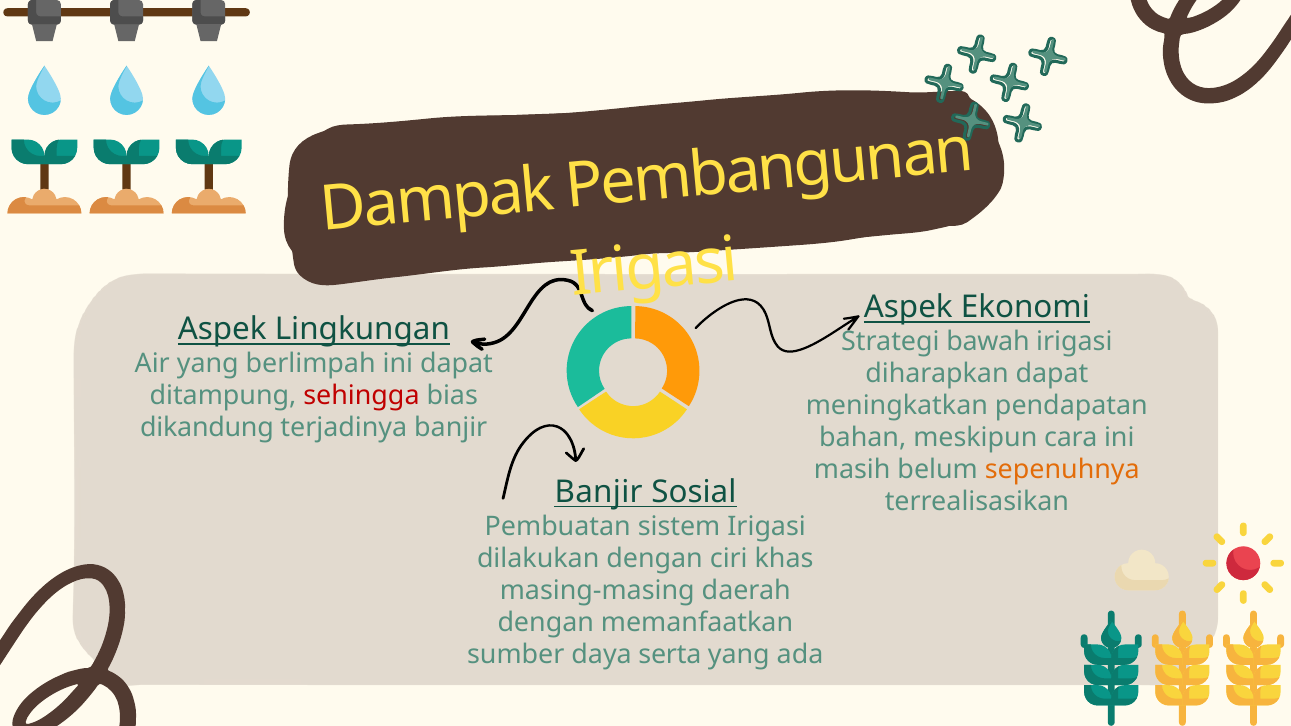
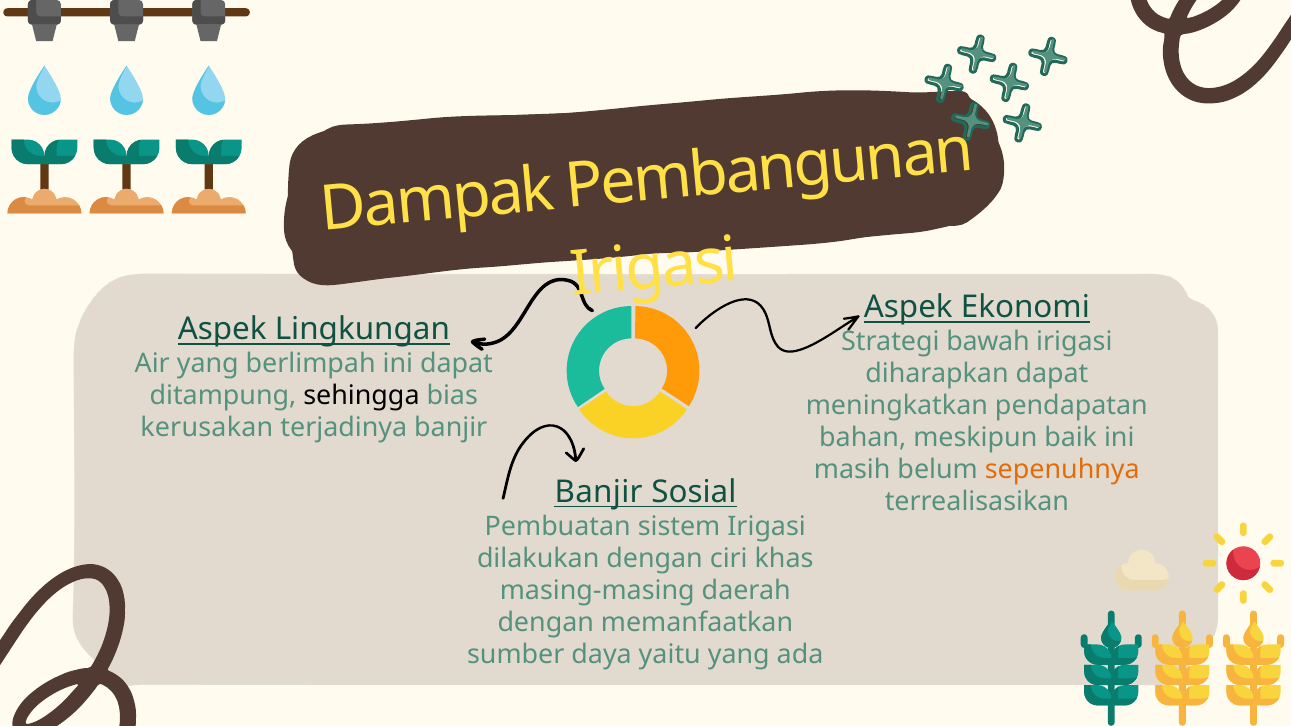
sehingga colour: red -> black (361, 396)
dikandung: dikandung -> kerusakan (207, 428)
cara: cara -> baik (1071, 438)
serta: serta -> yaitu (670, 655)
